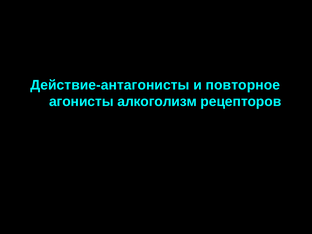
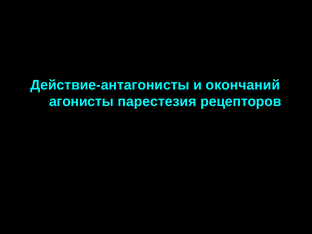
повторное: повторное -> окончаний (243, 85)
алкоголизм: алкоголизм -> парестезия (157, 102)
